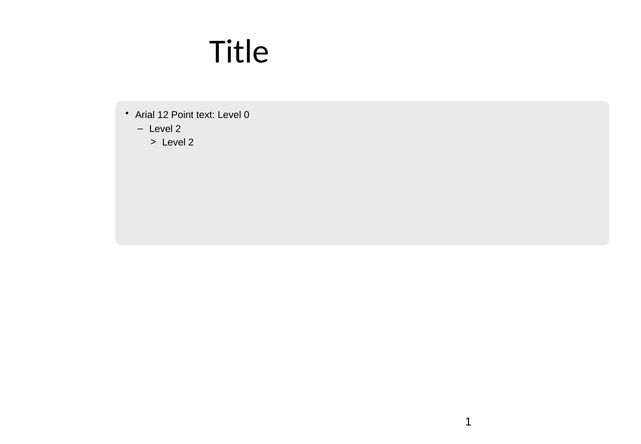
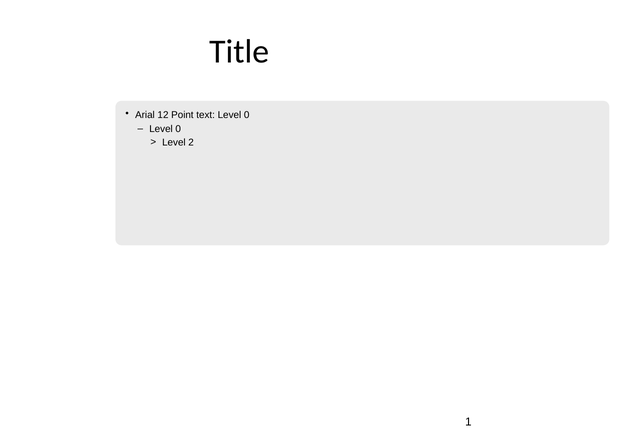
2: 2 -> 0 (178, 129)
